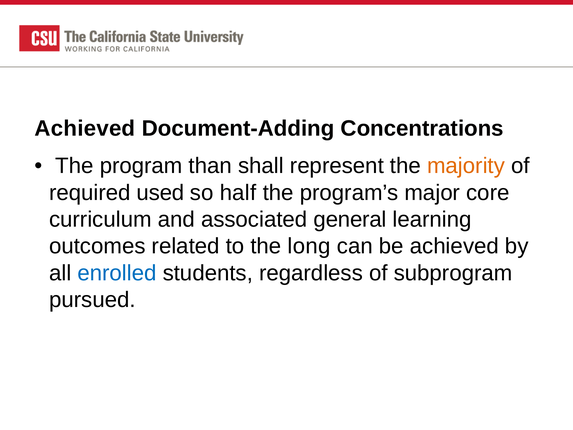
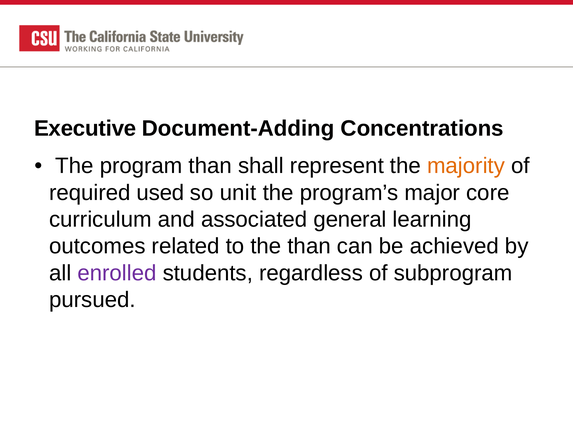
Achieved: Achieved -> Executive (85, 129)
half: half -> unit (238, 193)
the long: long -> than (309, 246)
enrolled colour: blue -> purple (117, 273)
